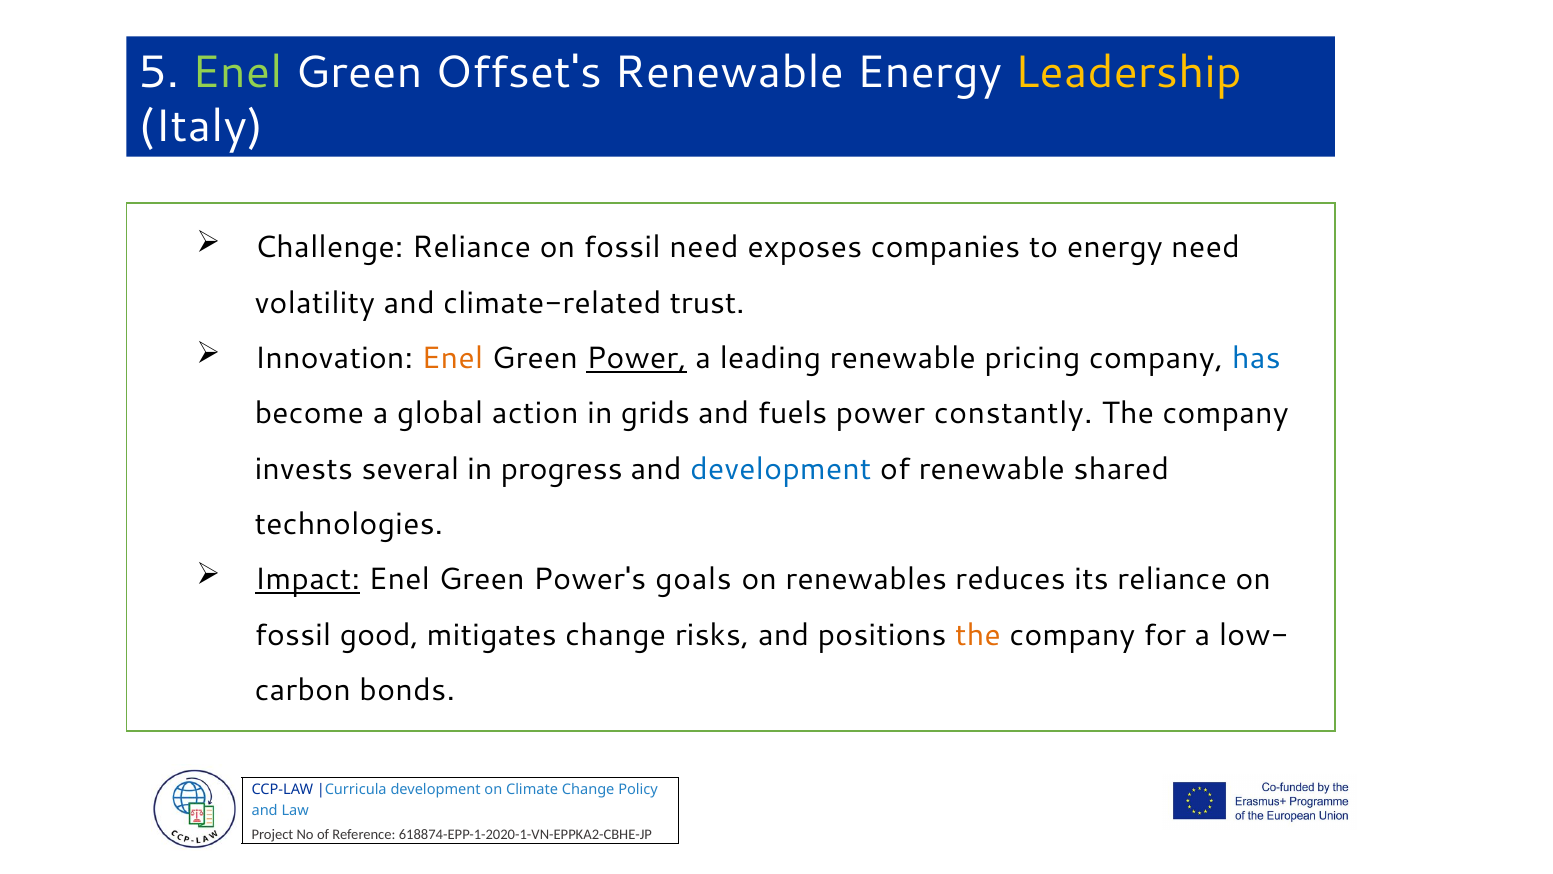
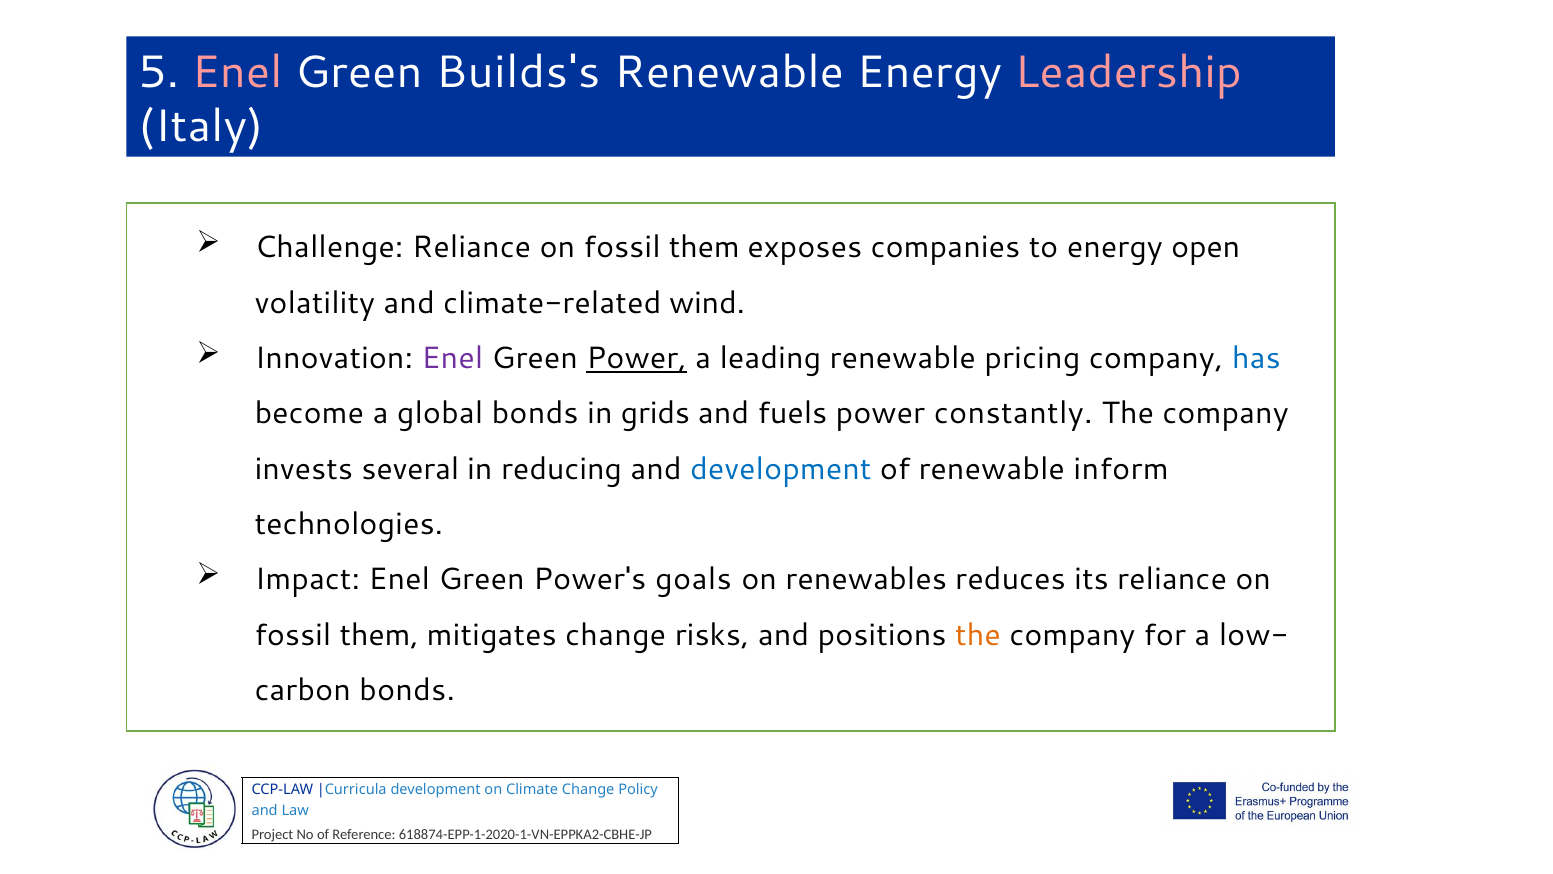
Enel colour: light green -> pink (237, 72)
Offset's: Offset's -> Builds's (518, 72)
Leadership colour: yellow -> pink (1128, 72)
need: need -> them (704, 248)
energy need: need -> open (1206, 248)
trust: trust -> wind (707, 303)
Enel colour: orange -> purple (452, 358)
global action: action -> bonds (535, 414)
progress: progress -> reducing (562, 469)
shared: shared -> inform (1121, 469)
Impact underline: present -> none (307, 579)
good: good -> them (379, 635)
